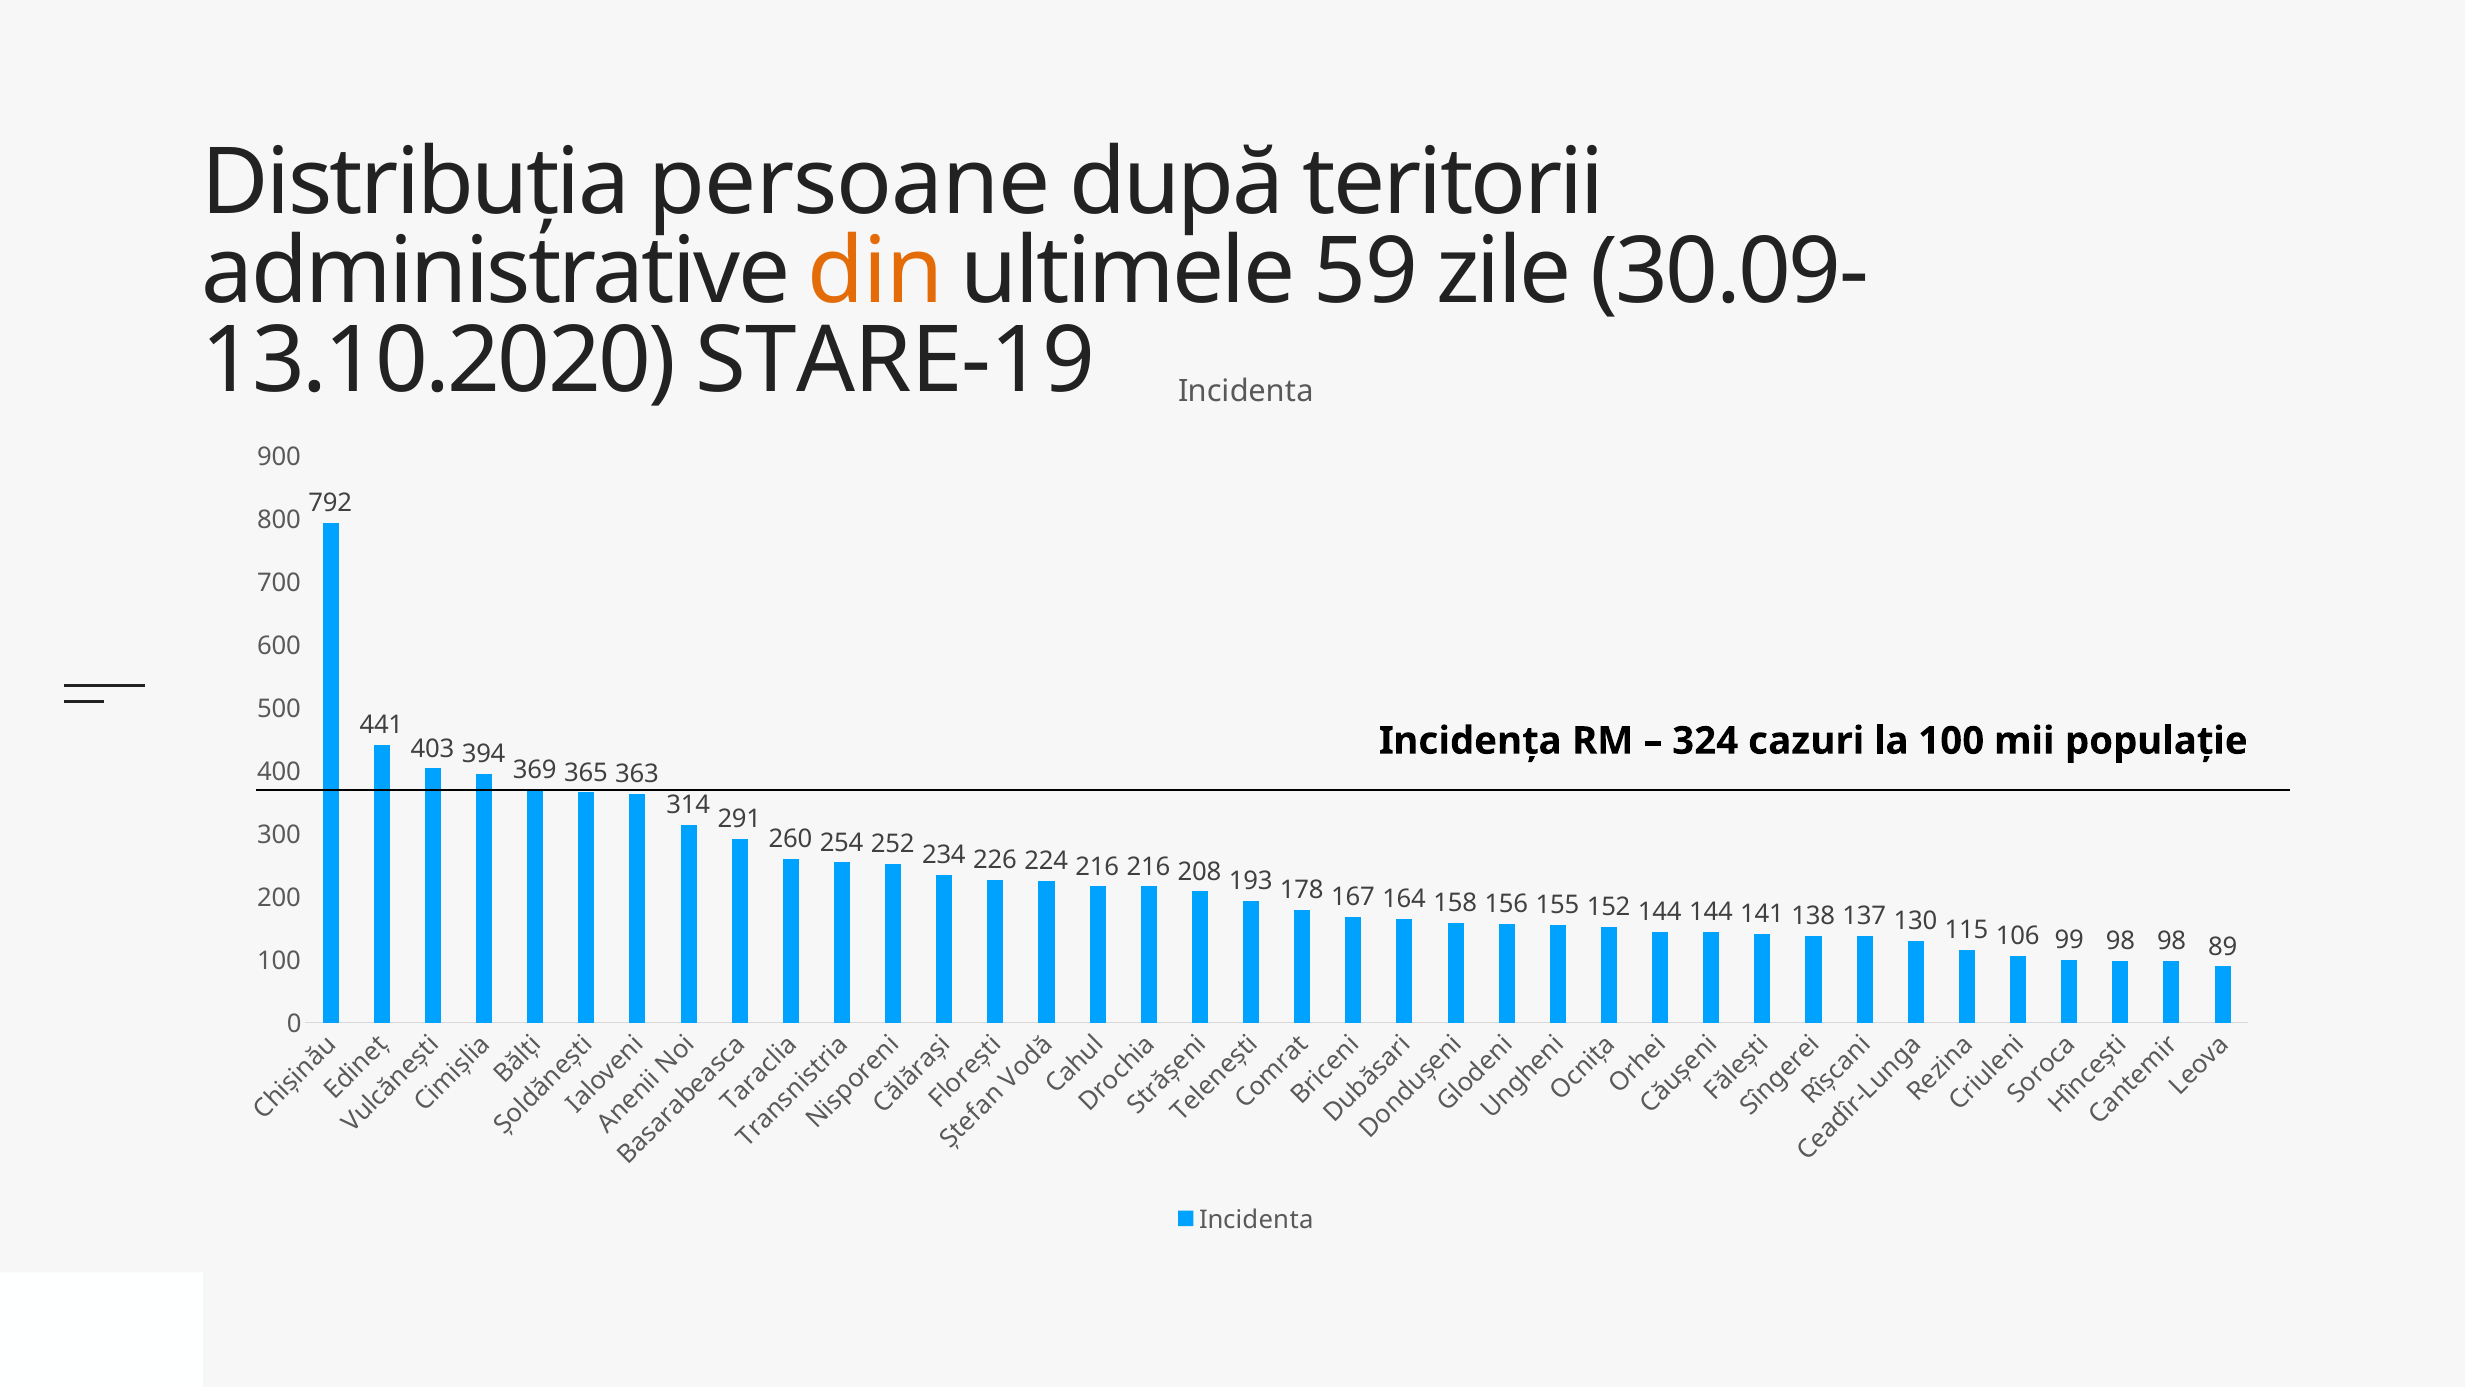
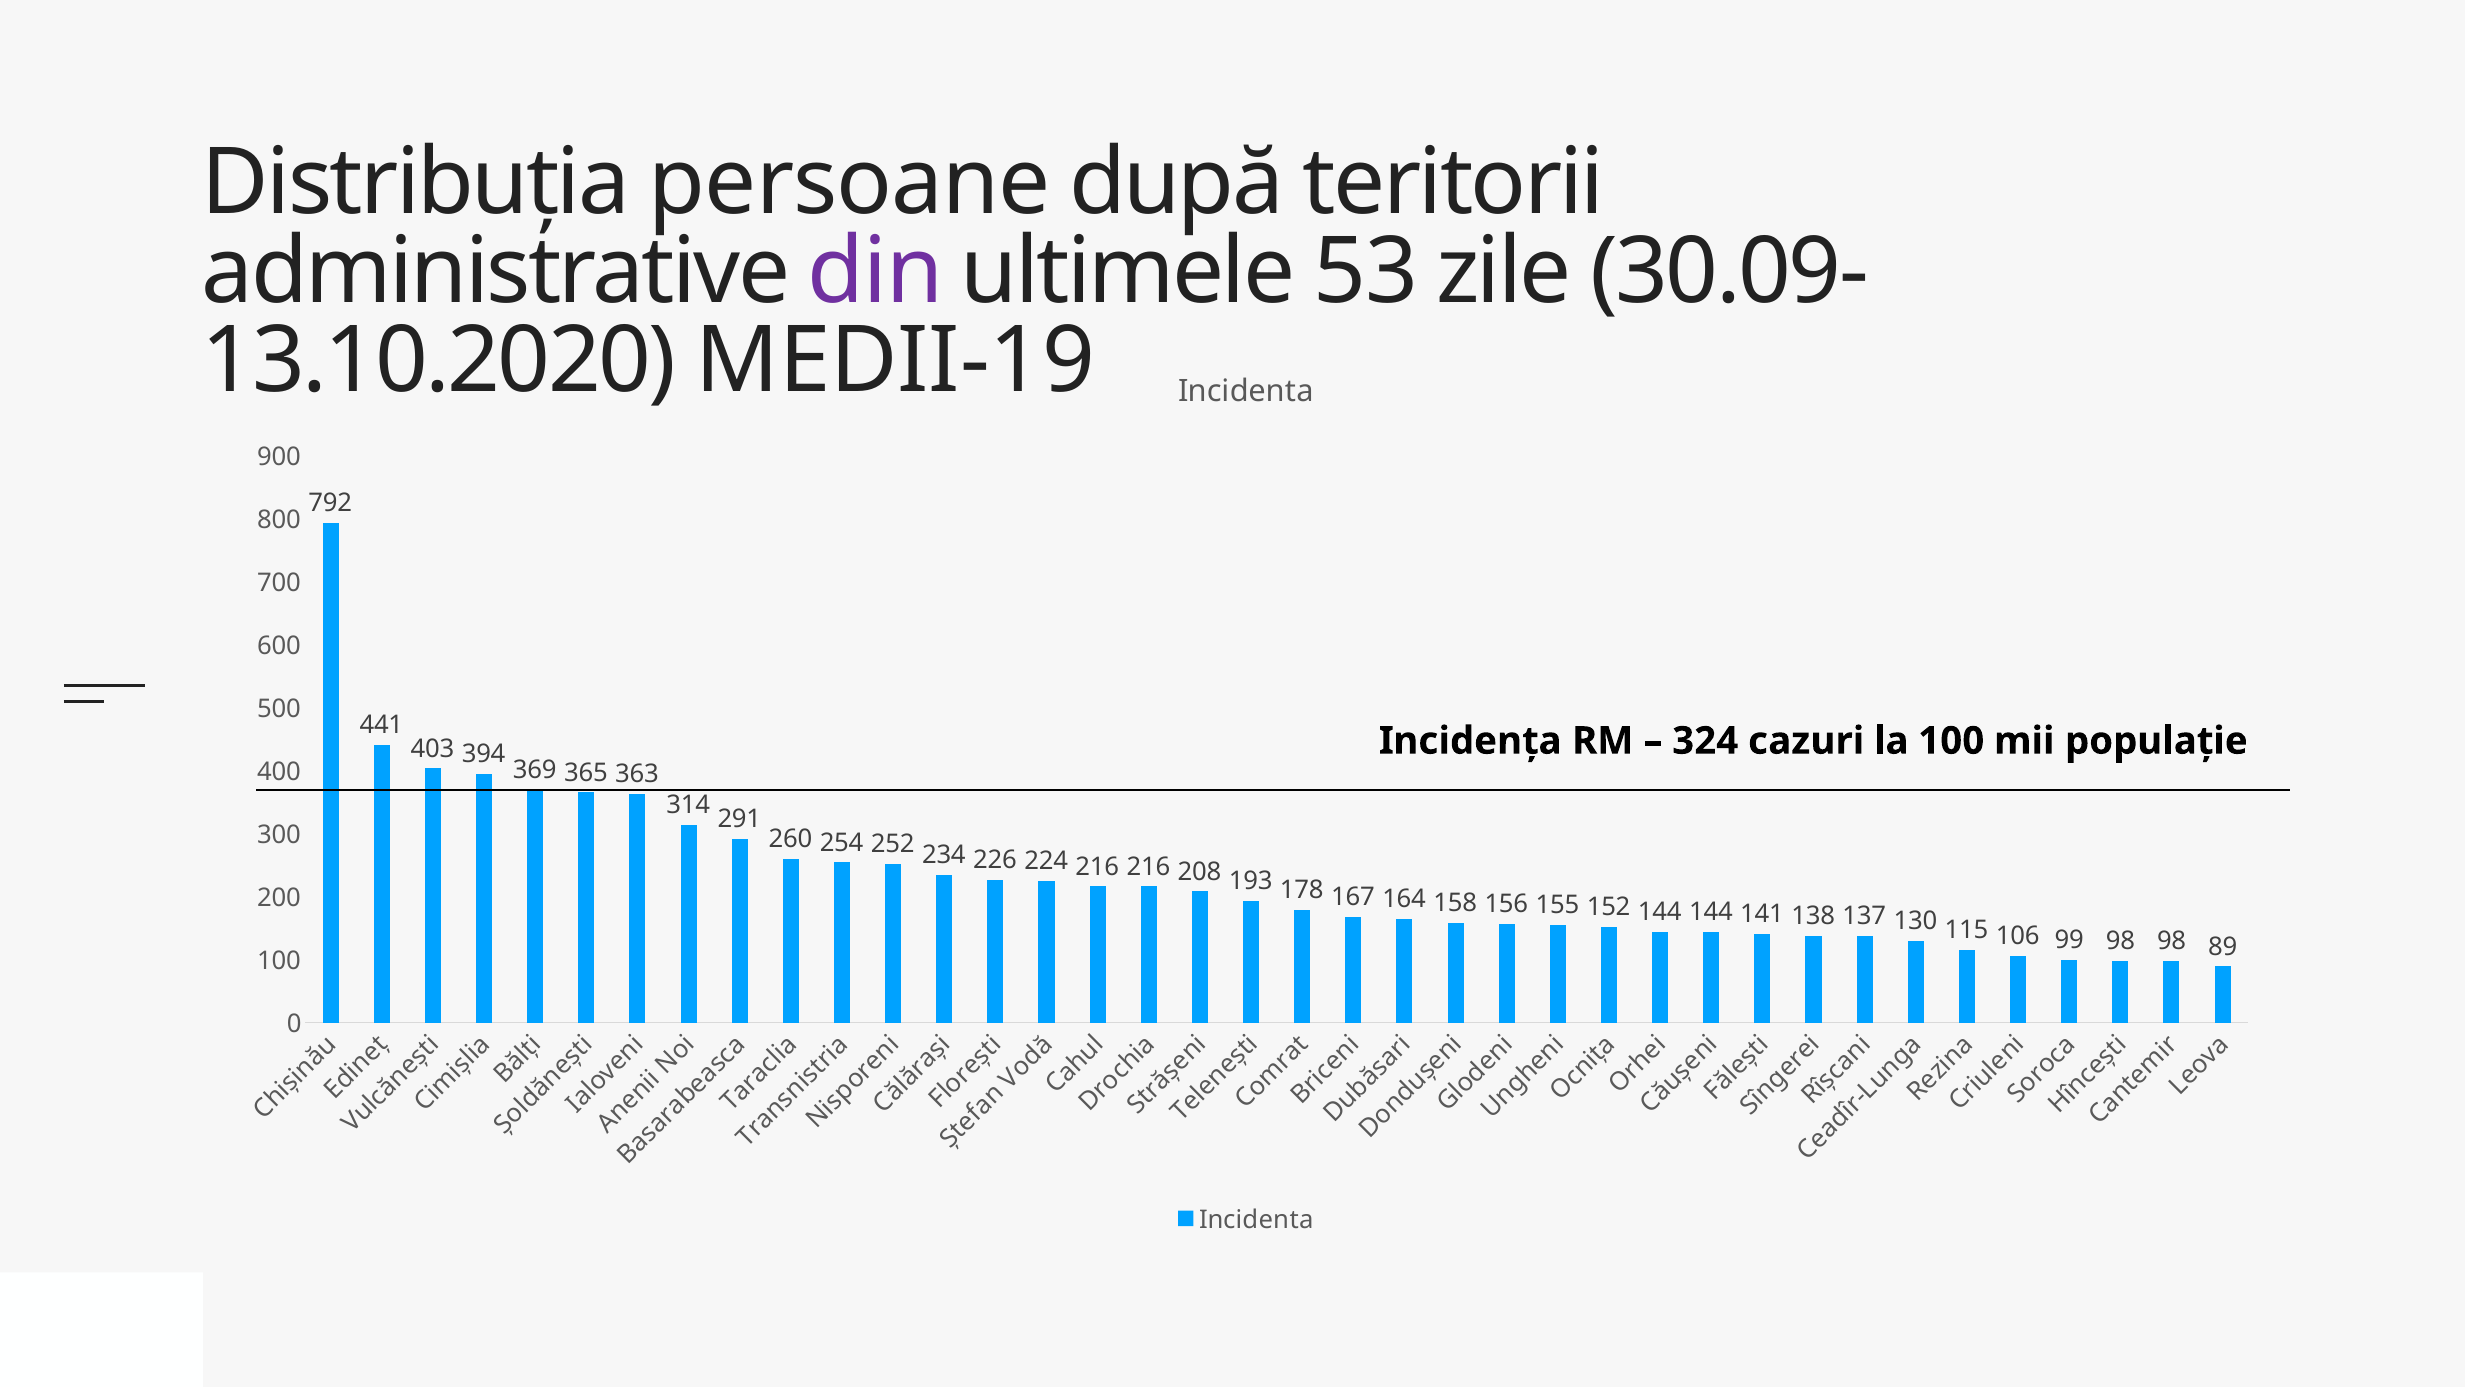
din colour: orange -> purple (876, 272)
59: 59 -> 53 (1366, 272)
STARE-19: STARE-19 -> MEDII-19 (895, 361)
